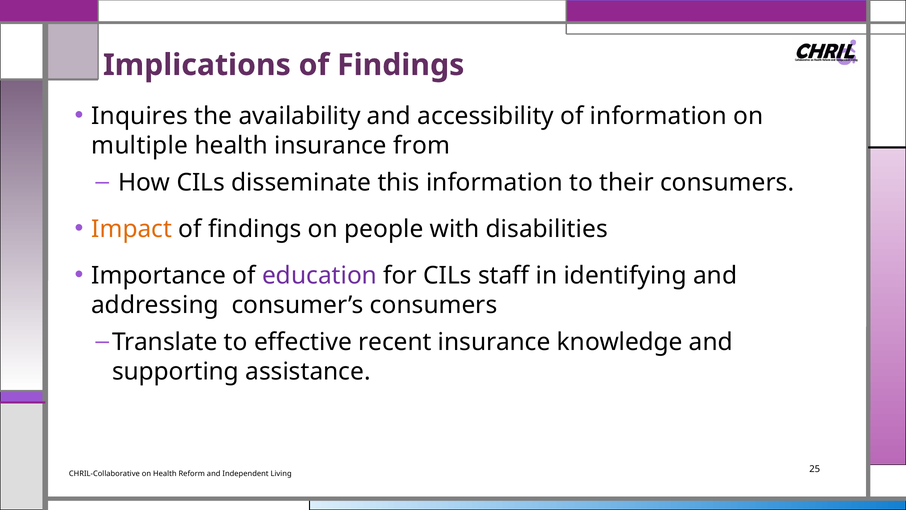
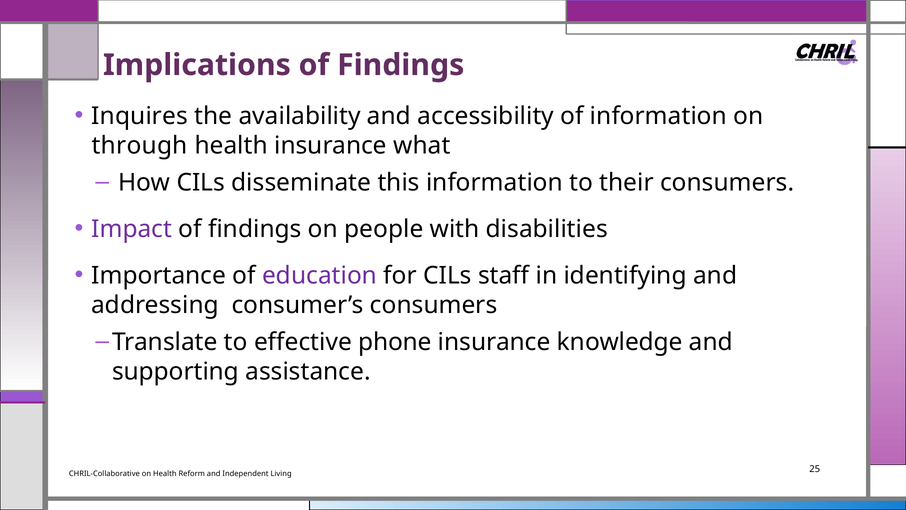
multiple: multiple -> through (140, 146)
from: from -> what (422, 146)
Impact colour: orange -> purple (132, 229)
recent: recent -> phone (395, 342)
